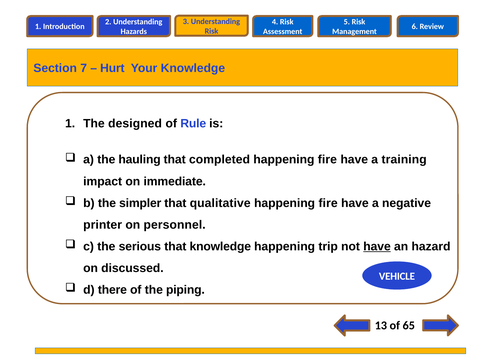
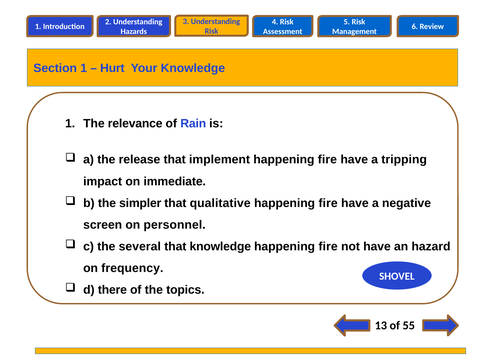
Section 7: 7 -> 1 (84, 68)
designed: designed -> relevance (135, 124)
Rule: Rule -> Rain (193, 124)
hauling: hauling -> release (139, 160)
completed: completed -> implement (220, 160)
training: training -> tripping (404, 160)
printer: printer -> screen (103, 225)
serious: serious -> several (140, 247)
trip: trip -> fire (328, 247)
have underline: present -> none (377, 247)
discussed: discussed -> frequency (132, 268)
VEHICLE: VEHICLE -> SHOVEL (397, 276)
piping: piping -> topics (185, 290)
65: 65 -> 55 (409, 326)
